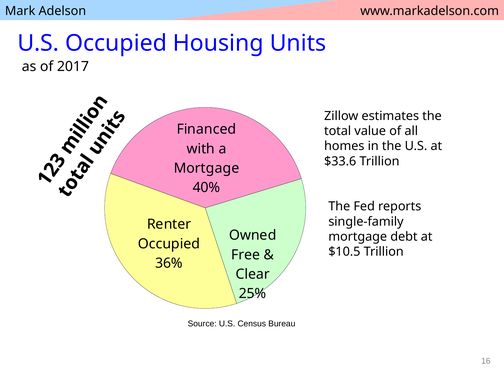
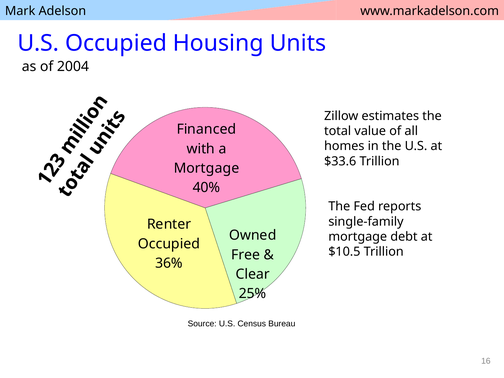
2017: 2017 -> 2004 (73, 66)
